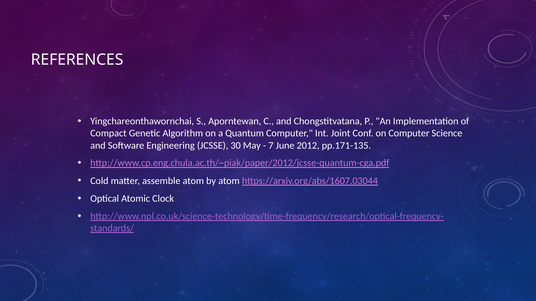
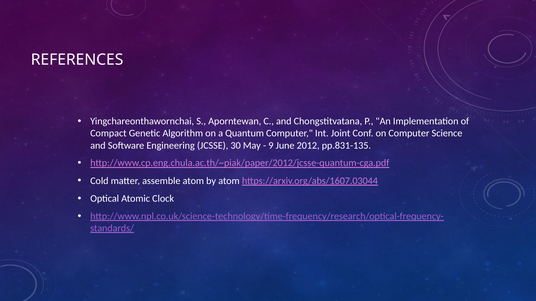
7: 7 -> 9 (271, 146)
pp.171-135: pp.171-135 -> pp.831-135 (346, 146)
